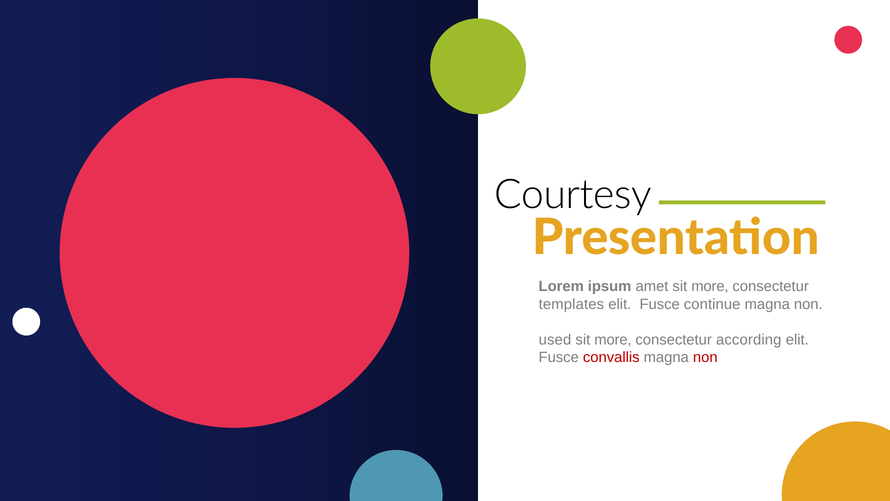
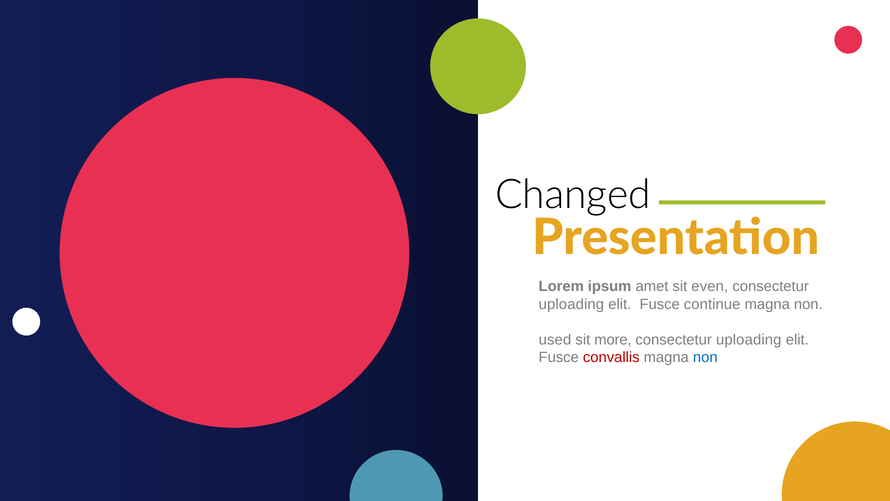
Courtesy: Courtesy -> Changed (573, 195)
more: more -> even (710, 286)
templates: templates -> uploading (571, 304)
according: according -> uploading (749, 340)
non colour: red -> blue (705, 357)
